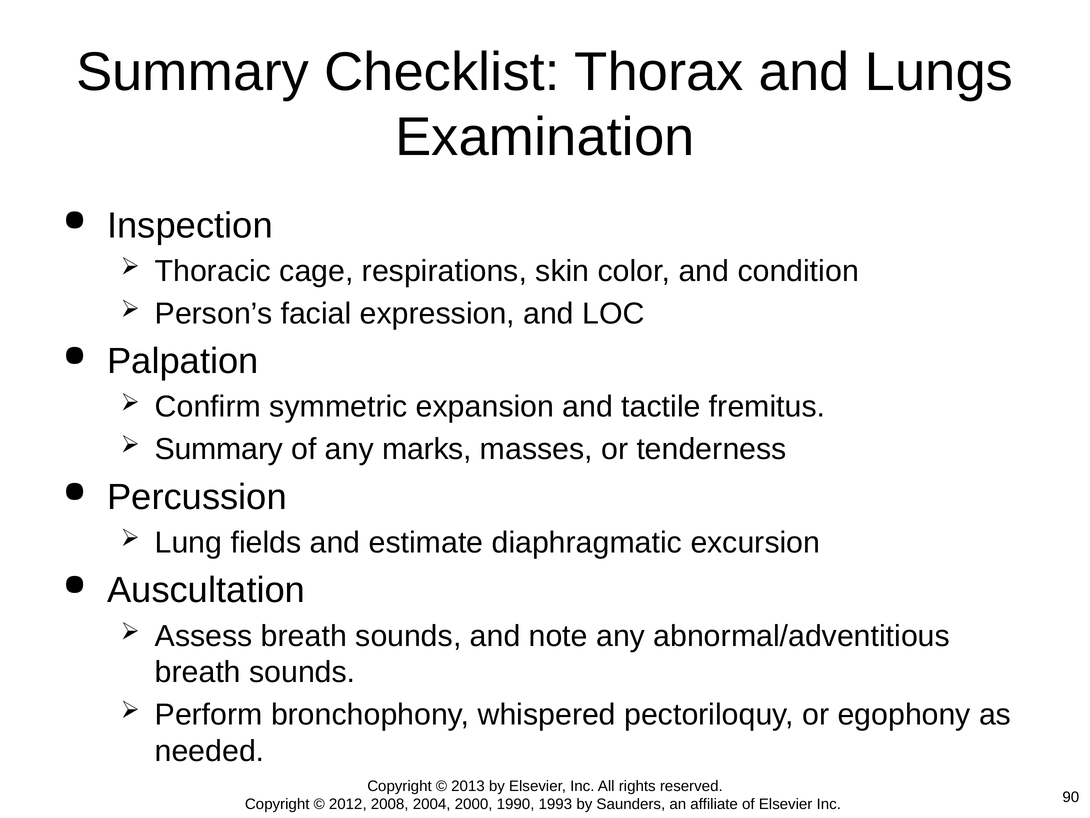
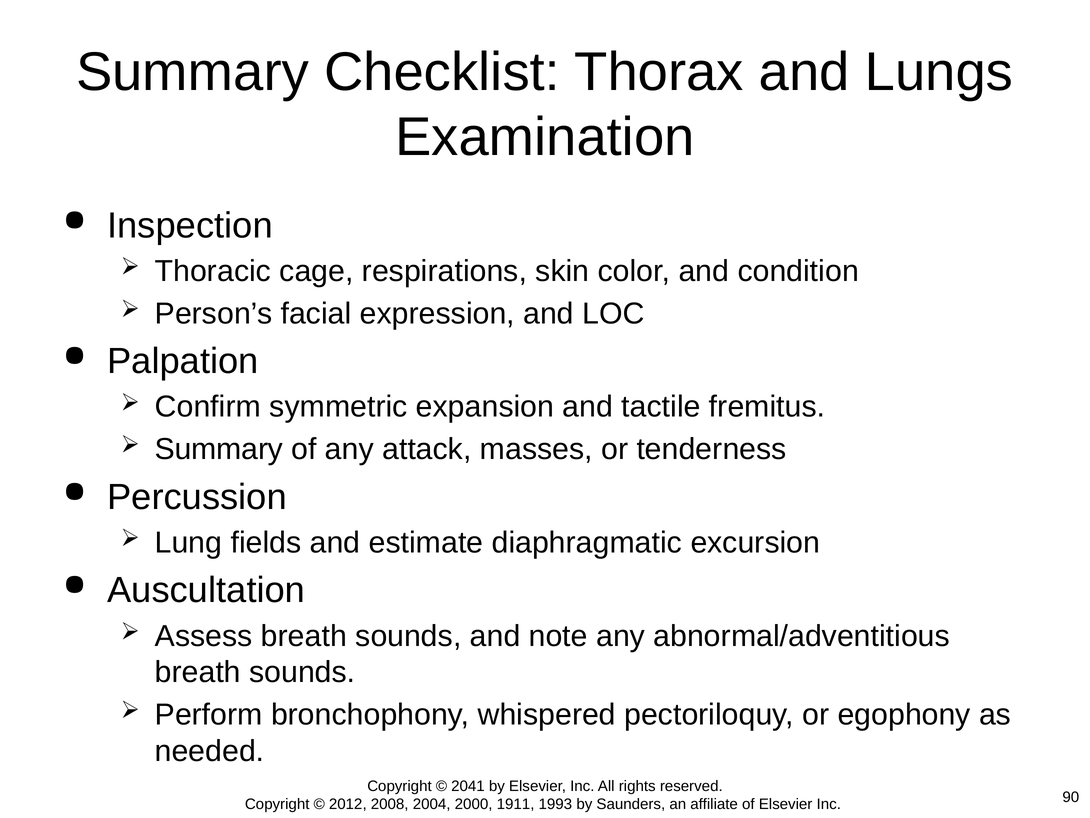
marks: marks -> attack (427, 449)
2013: 2013 -> 2041 (468, 786)
1990: 1990 -> 1911 (516, 804)
